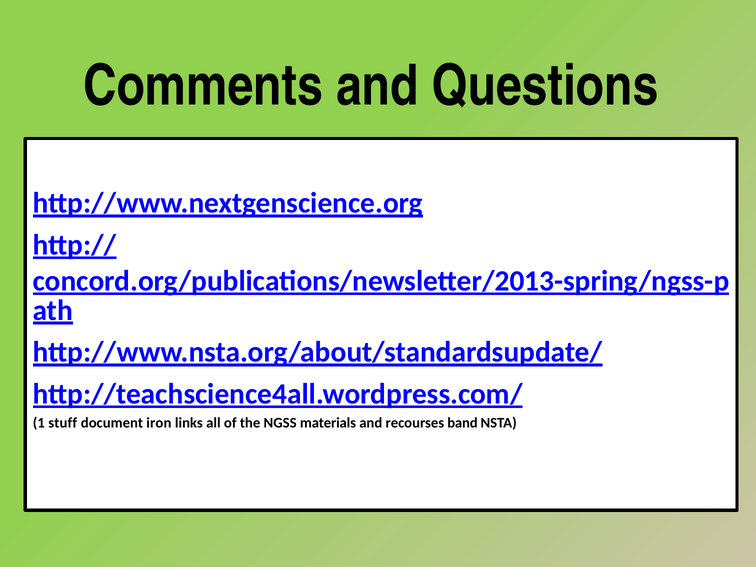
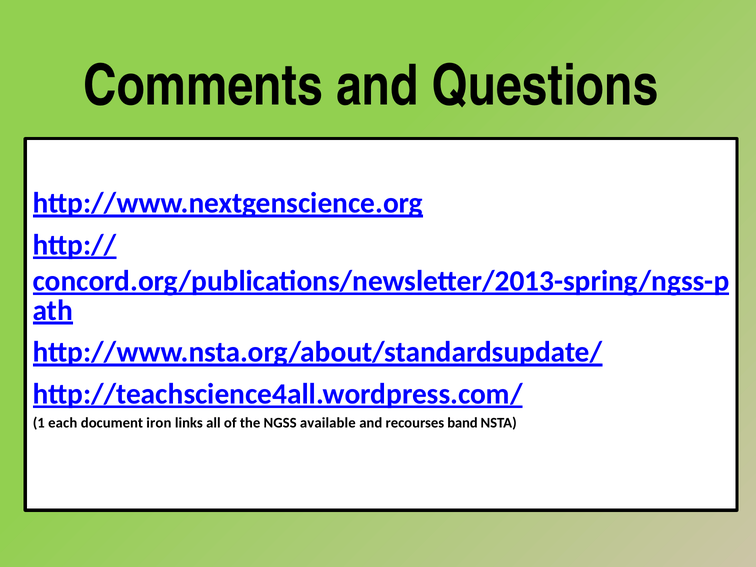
stuff: stuff -> each (63, 423)
materials: materials -> available (328, 423)
